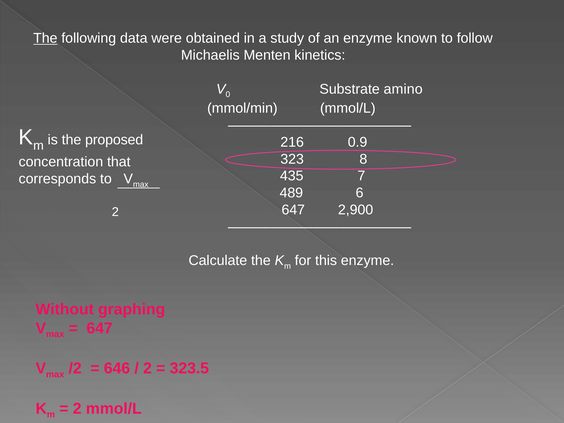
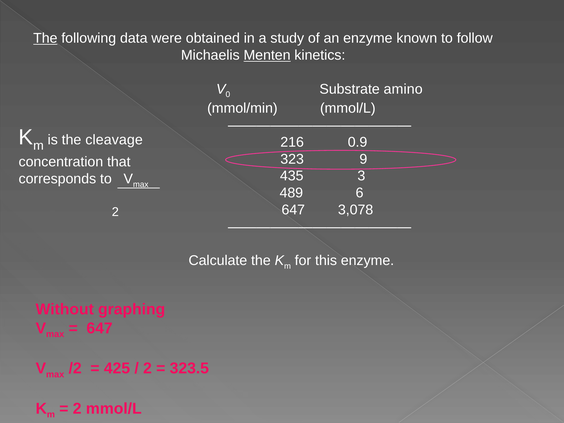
Menten underline: none -> present (267, 55)
proposed: proposed -> cleavage (114, 140)
8: 8 -> 9 (363, 159)
7: 7 -> 3 (361, 176)
2,900: 2,900 -> 3,078 (356, 210)
646: 646 -> 425 (117, 368)
